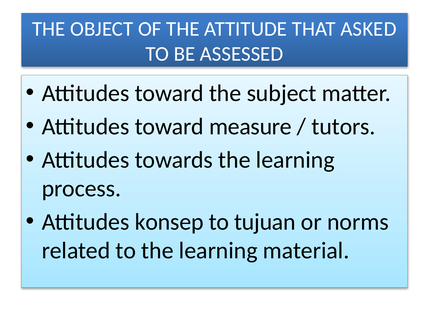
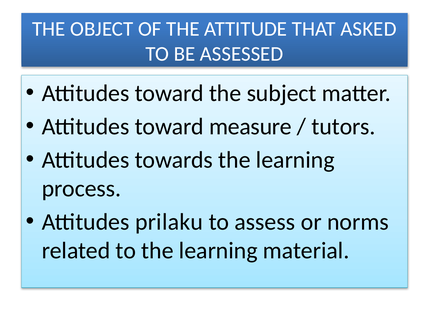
konsep: konsep -> prilaku (169, 222)
tujuan: tujuan -> assess (265, 222)
